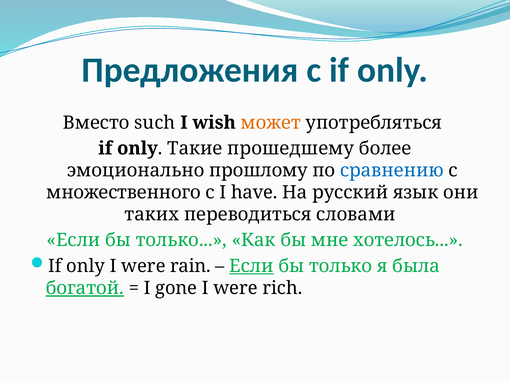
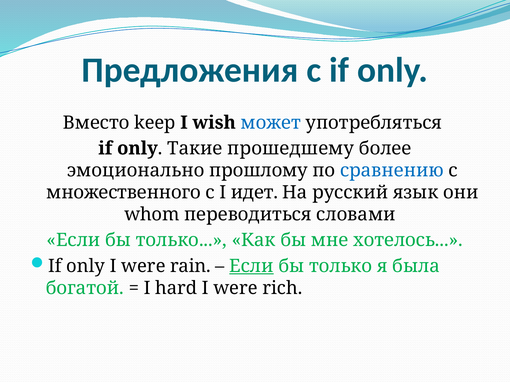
such: such -> keep (155, 123)
может colour: orange -> blue (271, 123)
have: have -> идет (254, 193)
таких: таких -> whom (152, 215)
богатой underline: present -> none (85, 288)
gone: gone -> hard (176, 288)
